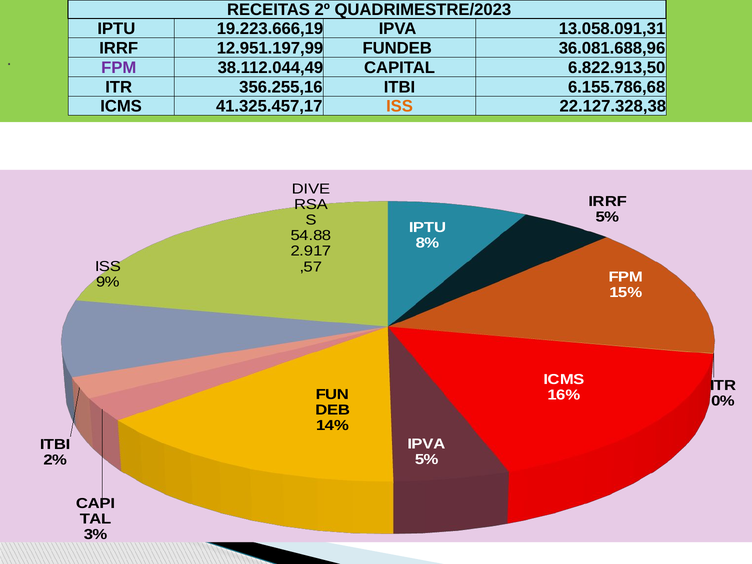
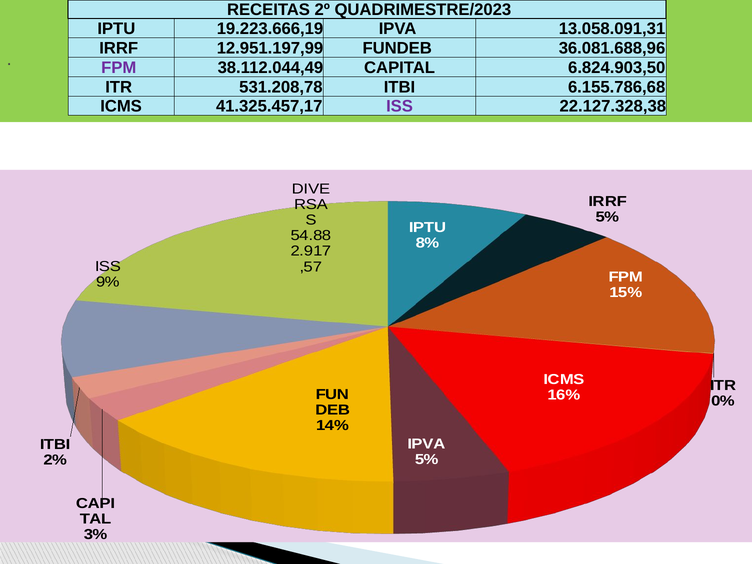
6.822.913,50: 6.822.913,50 -> 6.824.903,50 (617, 68)
356.255,16: 356.255,16 -> 531.208,78 (281, 87)
ISS colour: orange -> purple (400, 106)
